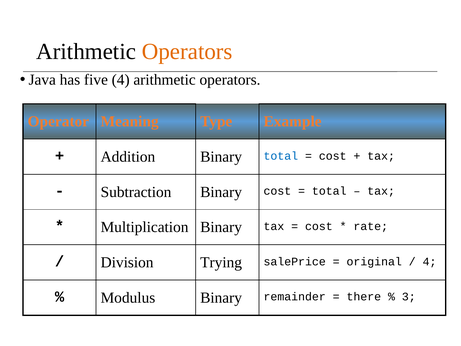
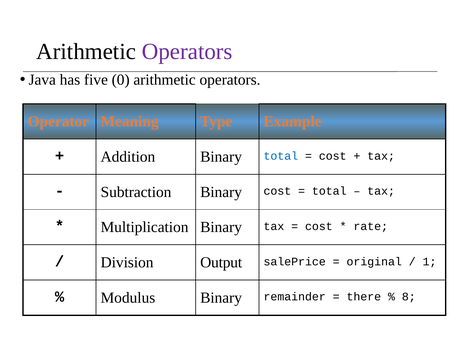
Operators colour: orange -> purple (187, 52)
five 4: 4 -> 0 (121, 80)
Trying: Trying -> Output (221, 262)
4: 4 -> 1 (430, 261)
3: 3 -> 8 (409, 297)
